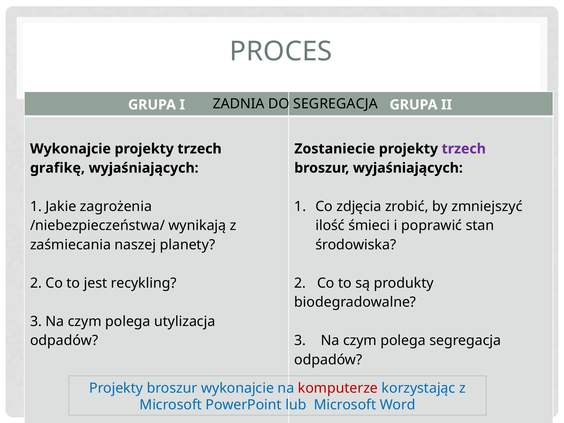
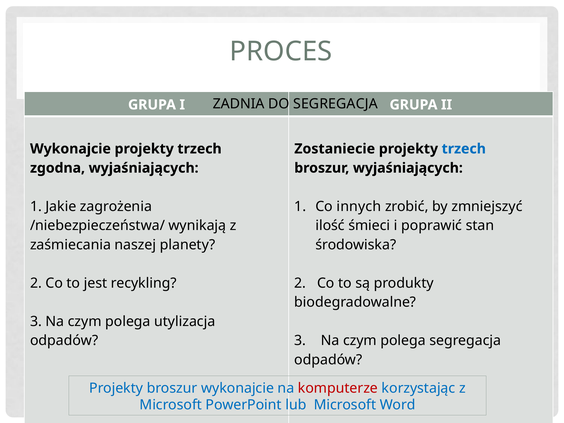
trzech colour: purple -> blue (464, 149)
grafikę: grafikę -> zgodna (58, 168)
zdjęcia: zdjęcia -> innych (359, 206)
